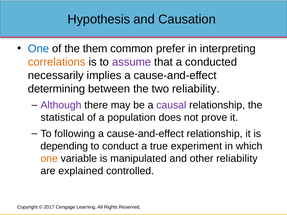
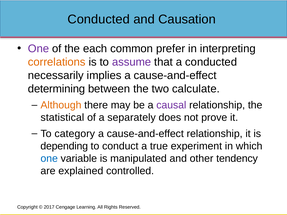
Hypothesis: Hypothesis -> Conducted (99, 19)
One colour: blue -> purple (39, 49)
them: them -> each (95, 49)
two reliability: reliability -> calculate (196, 89)
Although colour: purple -> orange (61, 105)
population: population -> separately (132, 118)
following: following -> category (75, 134)
one colour: orange -> blue (49, 159)
other reliability: reliability -> tendency (237, 159)
